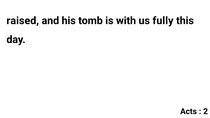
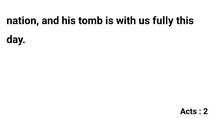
raised: raised -> nation (23, 21)
